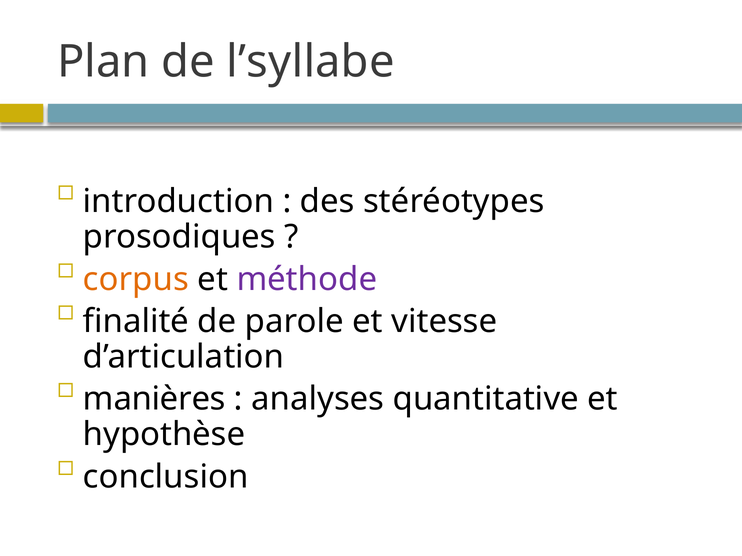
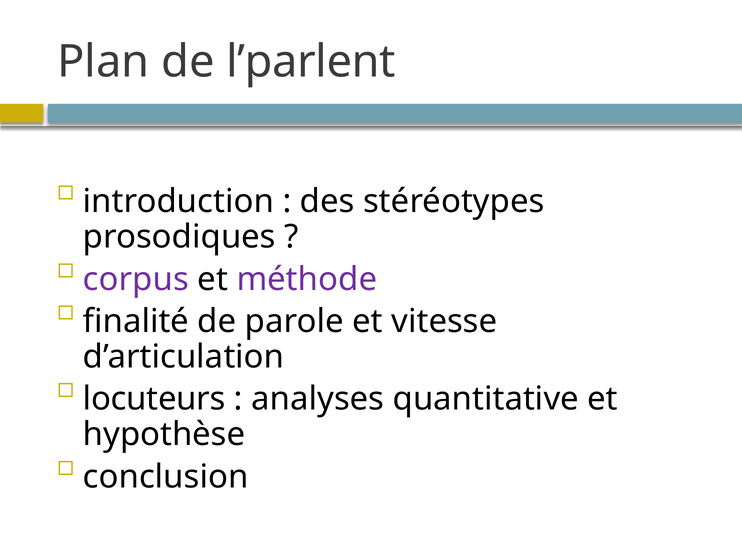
l’syllabe: l’syllabe -> l’parlent (311, 62)
corpus colour: orange -> purple (136, 279)
manières: manières -> locuteurs (154, 399)
